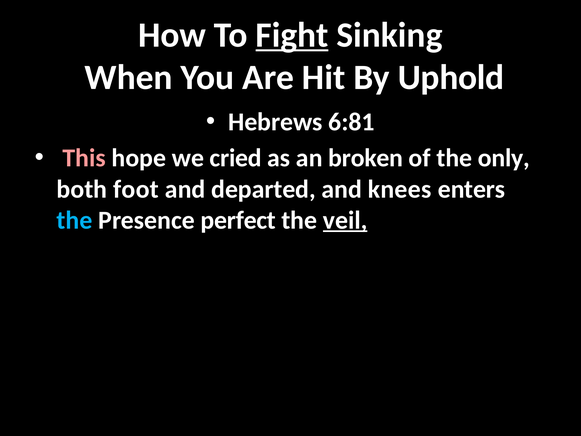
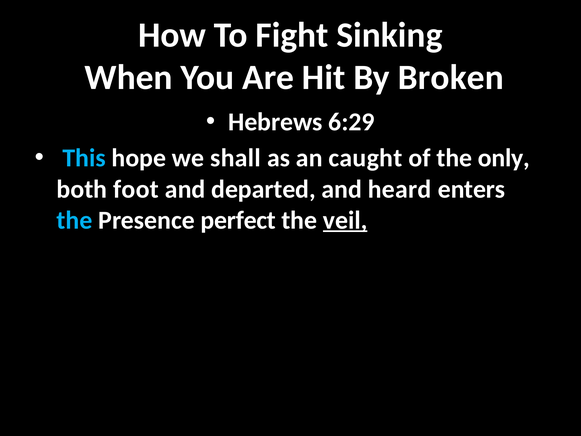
Fight underline: present -> none (292, 35)
Uphold: Uphold -> Broken (451, 78)
6:81: 6:81 -> 6:29 (351, 122)
This colour: pink -> light blue (84, 158)
cried: cried -> shall (235, 158)
broken: broken -> caught (365, 158)
knees: knees -> heard (400, 189)
